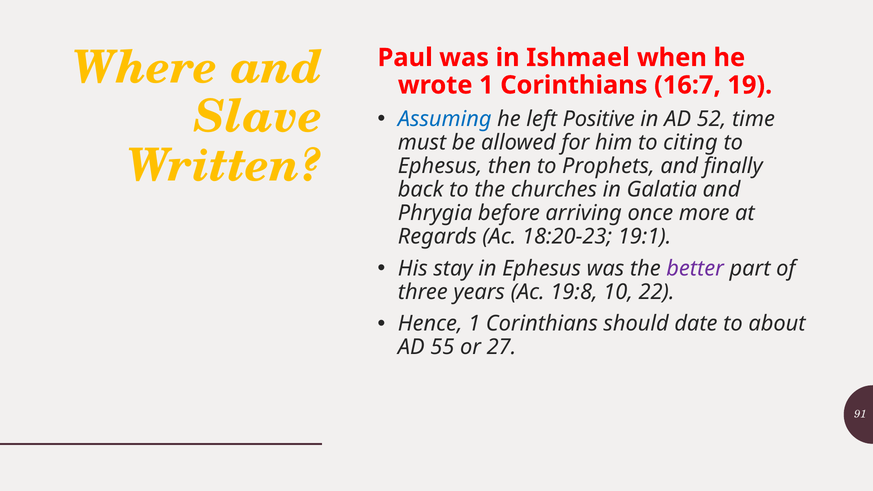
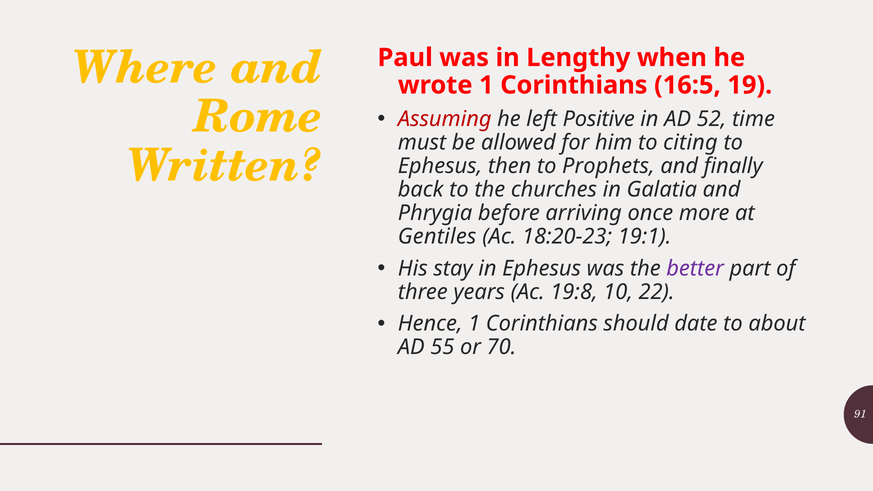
Ishmael: Ishmael -> Lengthy (578, 58)
16:7: 16:7 -> 16:5 (687, 85)
Slave: Slave -> Rome (258, 117)
Assuming colour: blue -> red (445, 119)
Regards: Regards -> Gentiles (437, 237)
27: 27 -> 70 (501, 347)
